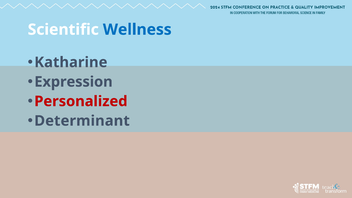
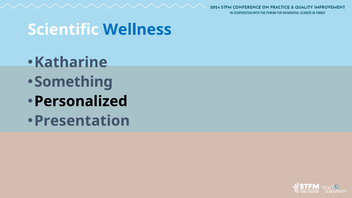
Expression: Expression -> Something (74, 82)
Personalized colour: red -> black (81, 101)
Determinant: Determinant -> Presentation (82, 121)
